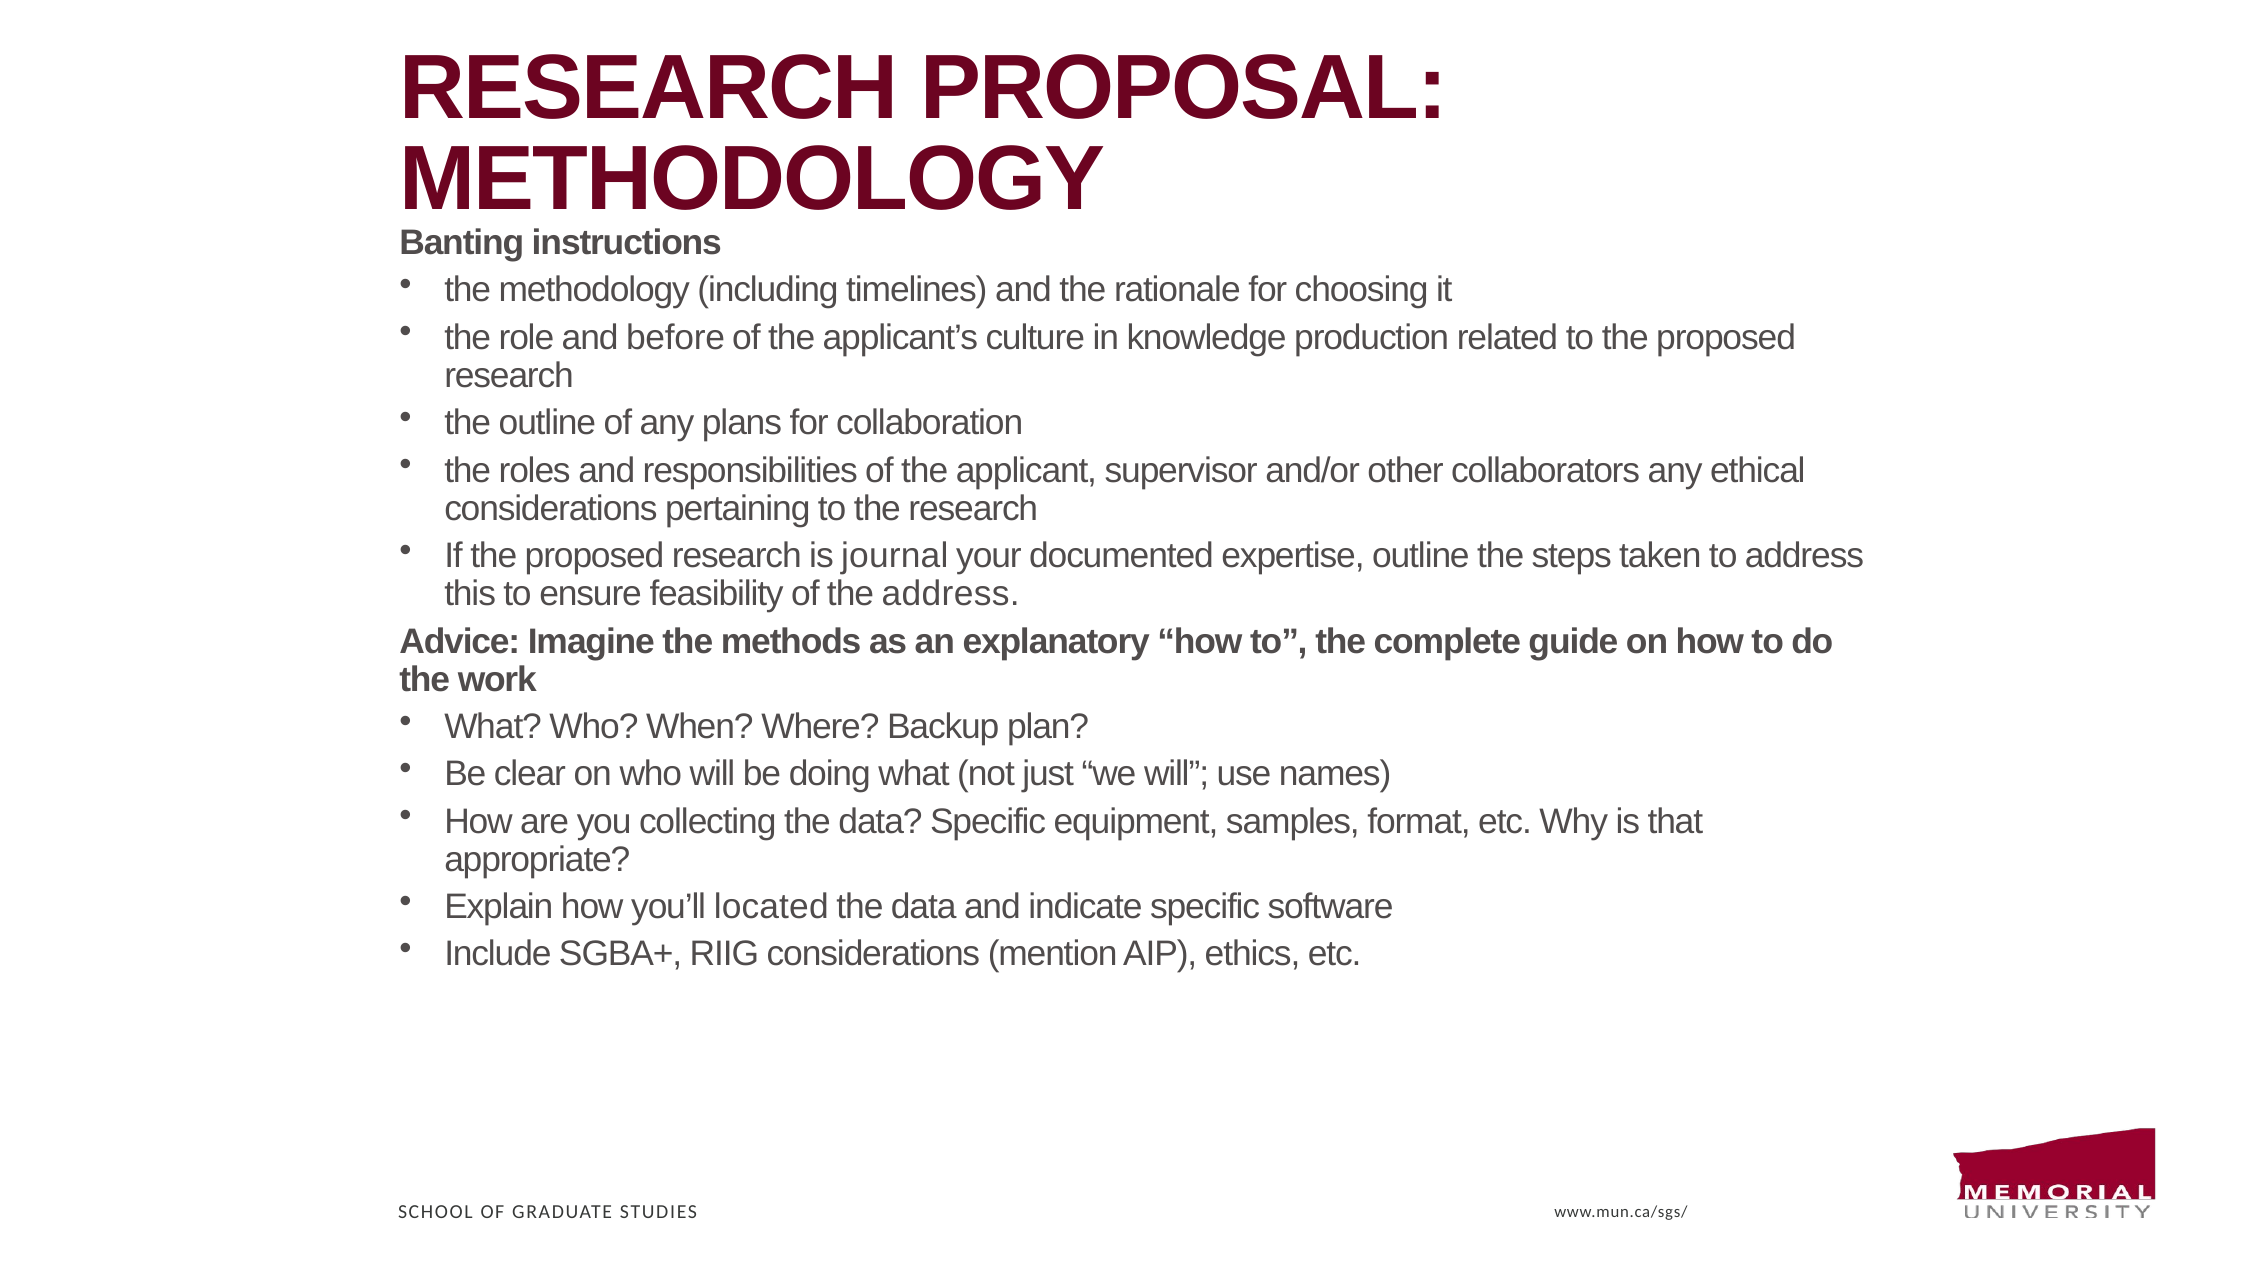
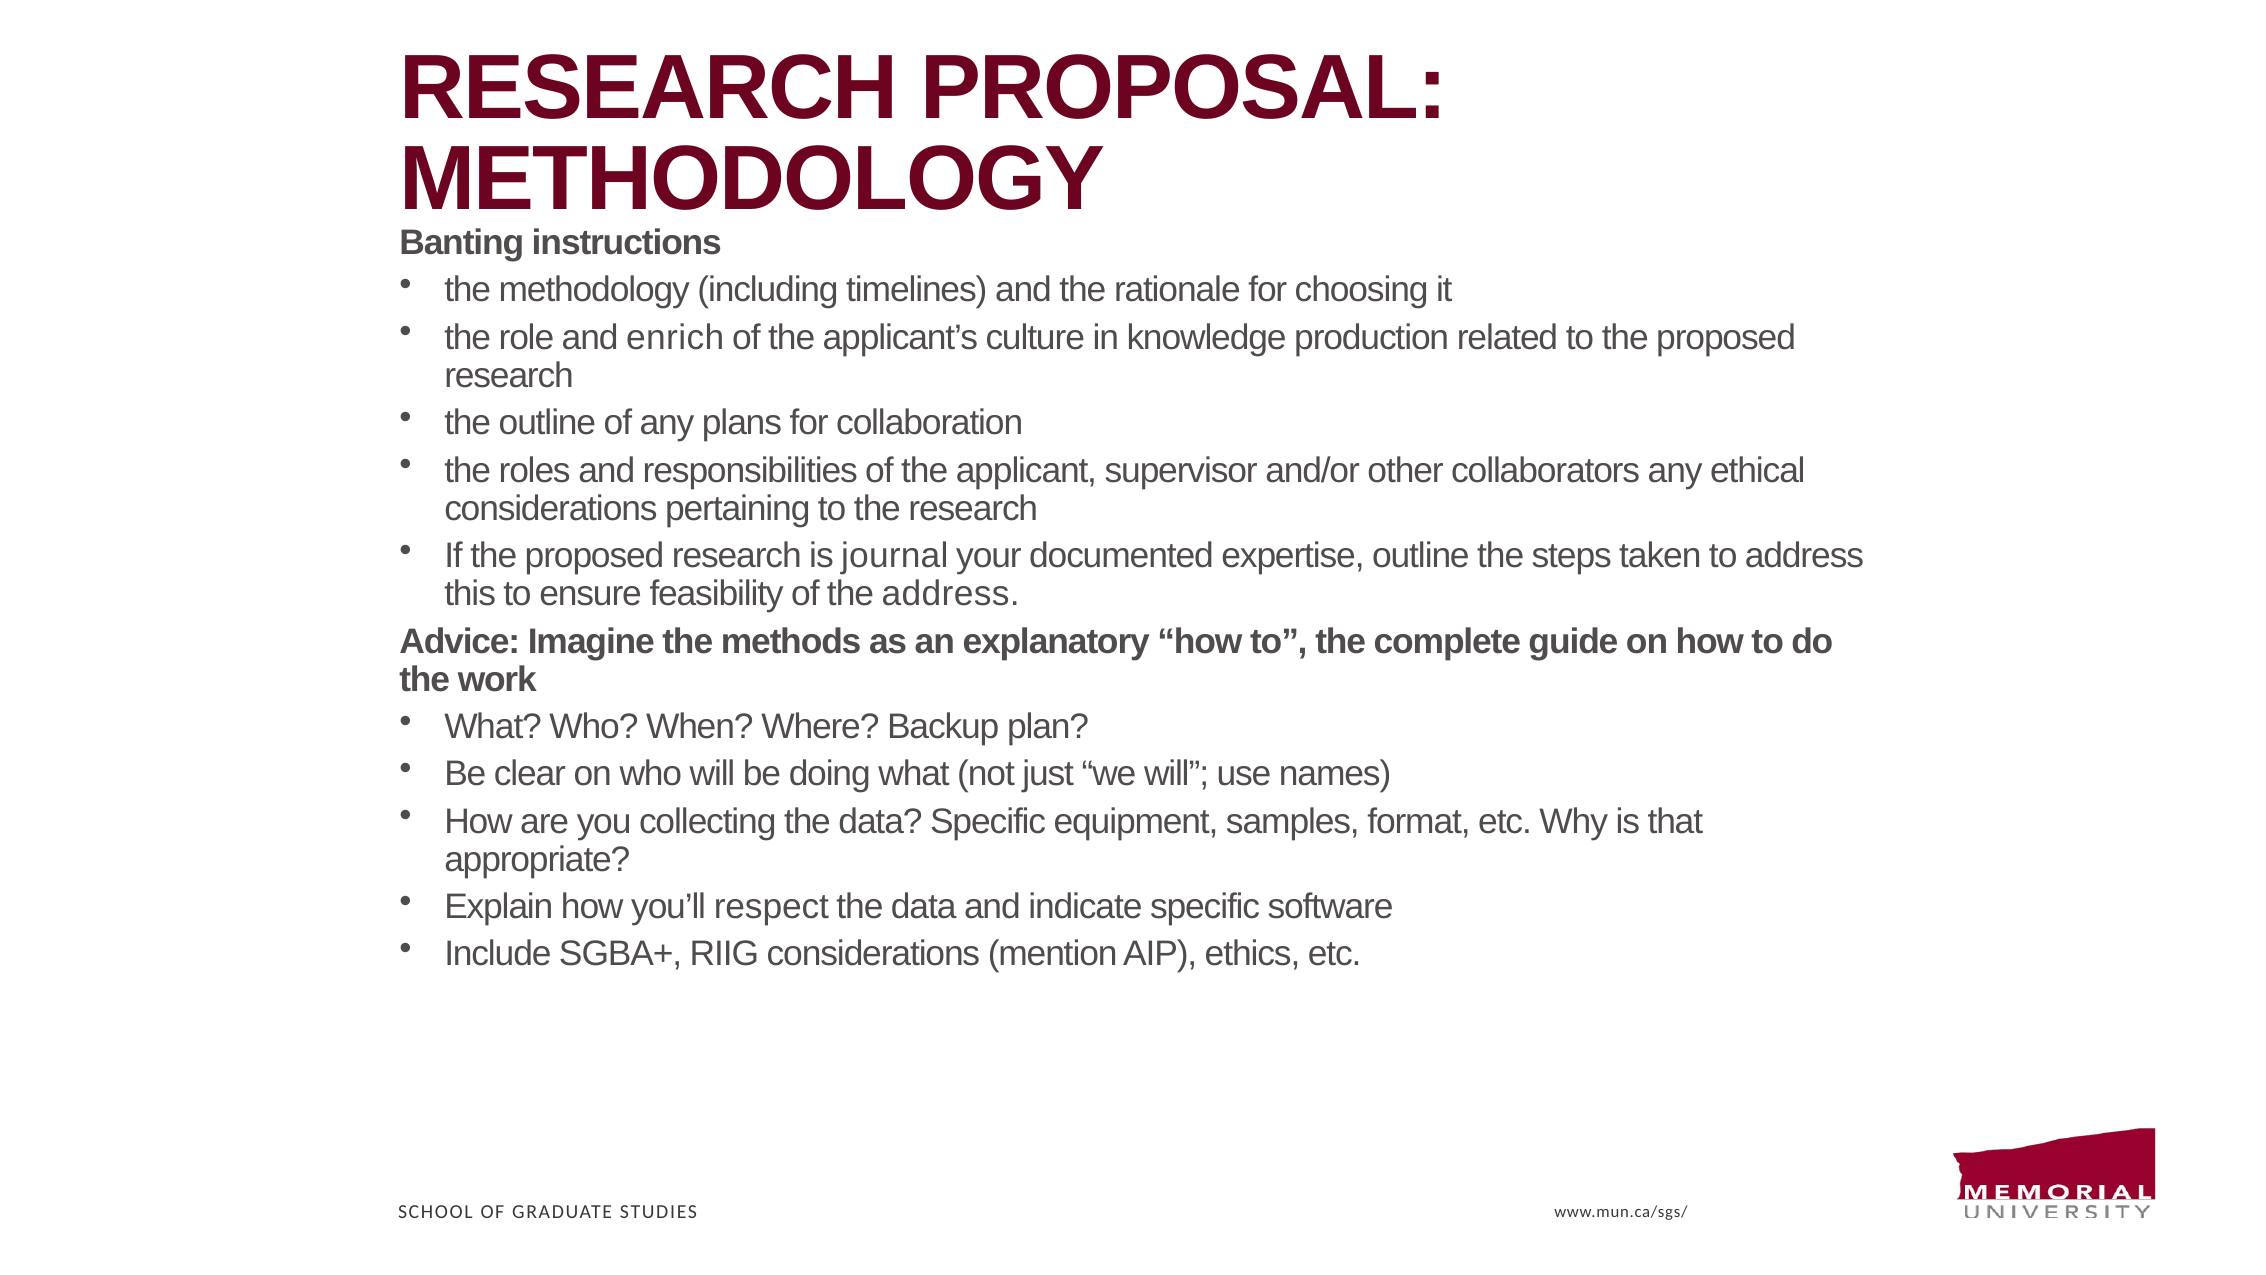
before: before -> enrich (675, 337)
located: located -> respect (771, 907)
